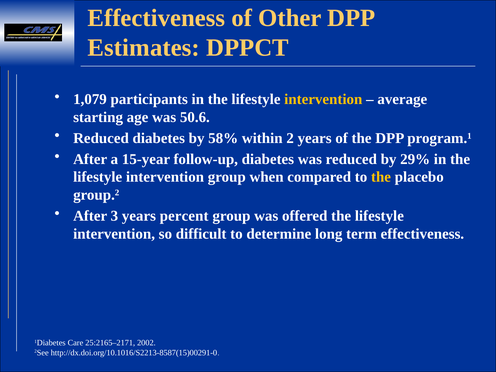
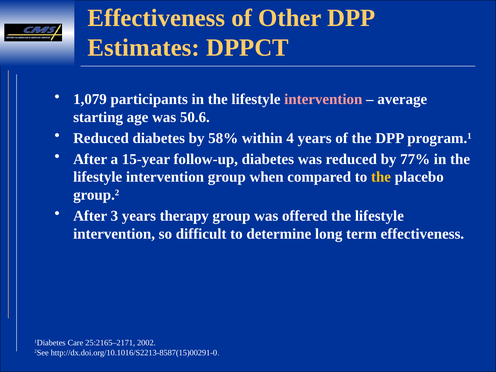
intervention colour: yellow -> pink (323, 99)
2: 2 -> 4 (290, 138)
29%: 29% -> 77% (415, 159)
percent: percent -> therapy (184, 216)
